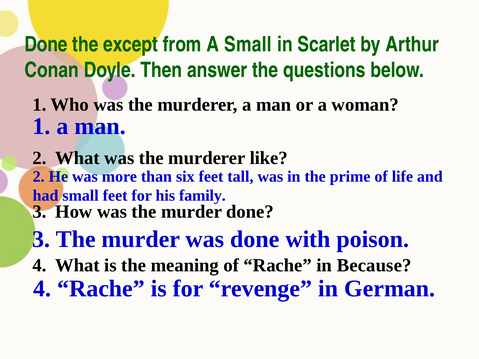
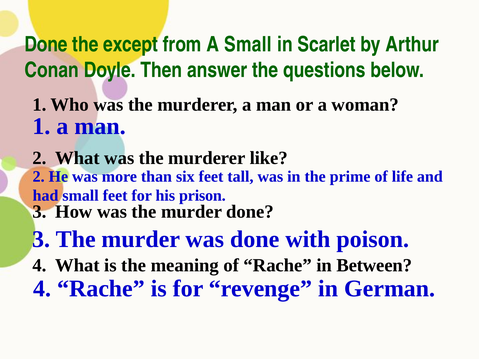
family: family -> prison (202, 196)
Because: Because -> Between (374, 266)
